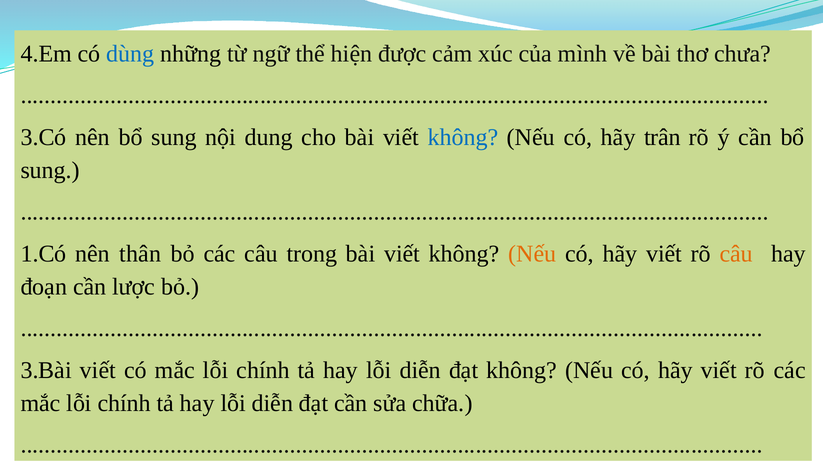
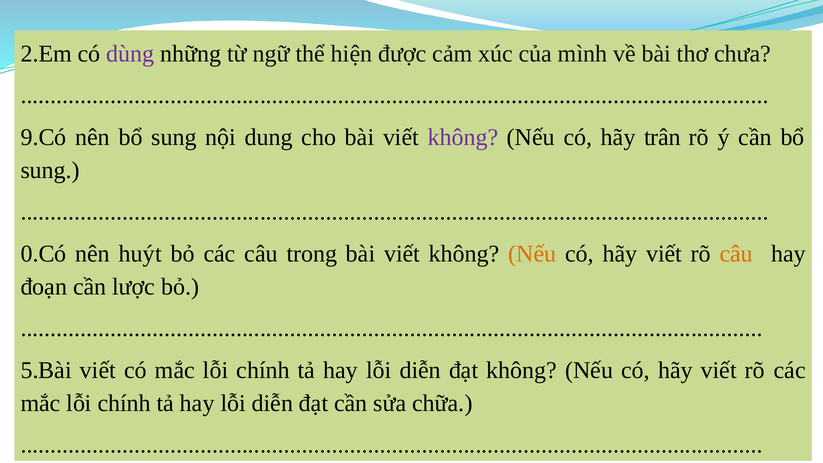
4.Em: 4.Em -> 2.Em (46, 54)
dùng colour: blue -> purple (130, 54)
3.Có: 3.Có -> 9.Có (44, 137)
không colour: blue -> purple (463, 137)
1.Có: 1.Có -> 0.Có (44, 254)
thân: thân -> huýt (140, 254)
3.Bài: 3.Bài -> 5.Bài (46, 370)
